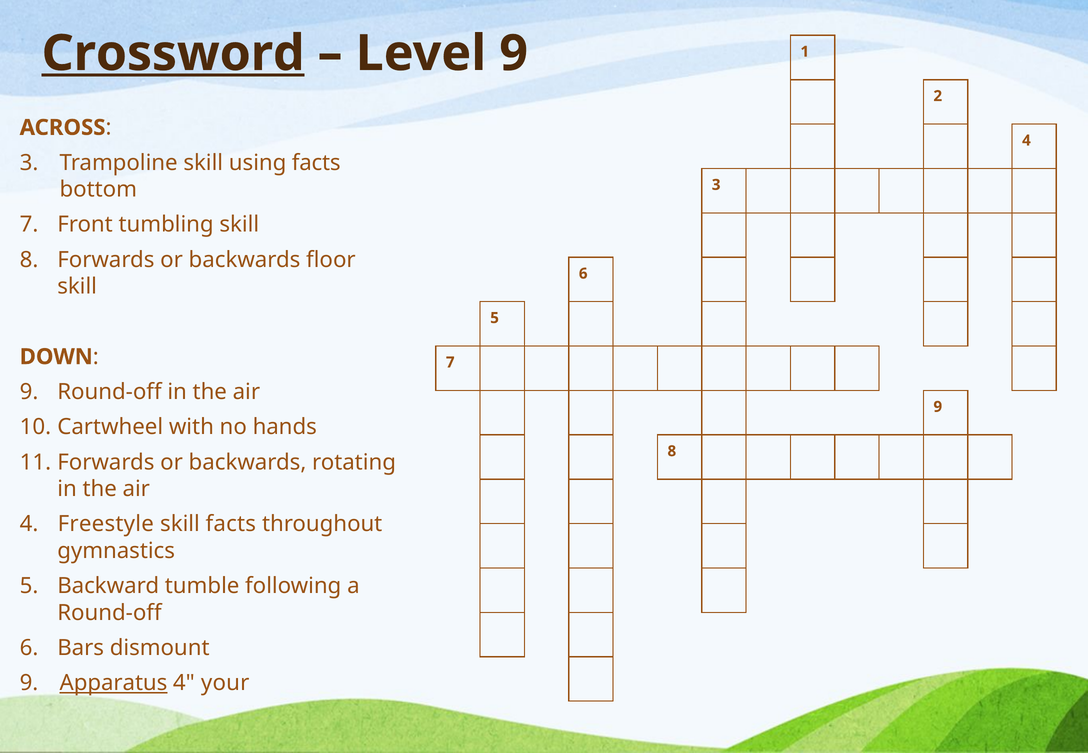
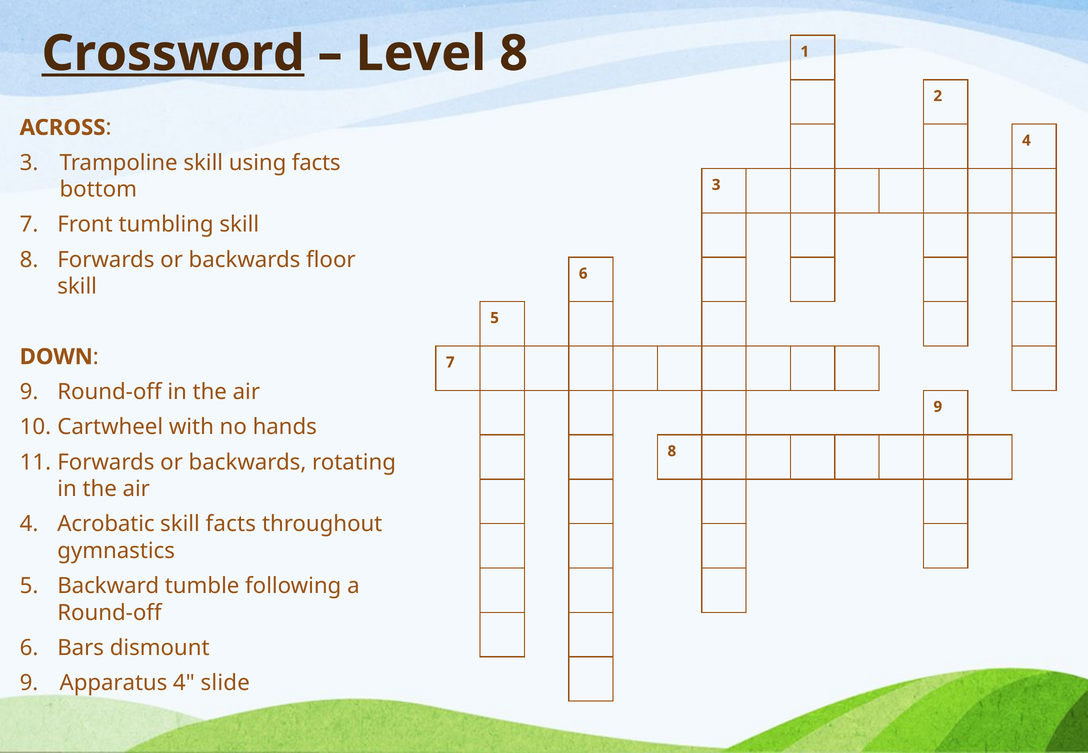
Level 9: 9 -> 8 (514, 53)
Freestyle: Freestyle -> Acrobatic (106, 524)
Apparatus underline: present -> none (113, 683)
your: your -> slide (225, 683)
